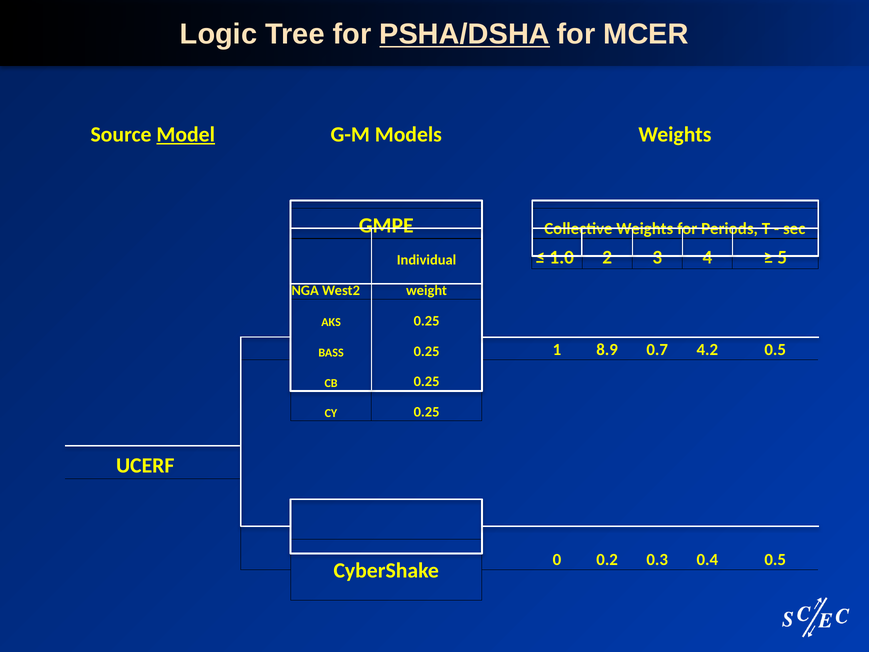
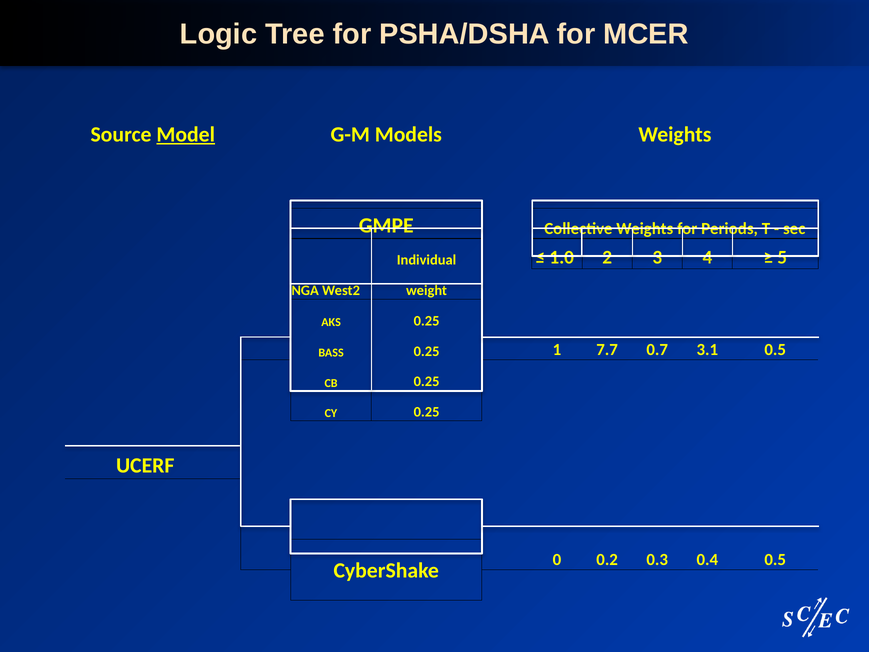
PSHA/DSHA underline: present -> none (465, 34)
8.9: 8.9 -> 7.7 (607, 350)
4.2: 4.2 -> 3.1 (707, 350)
